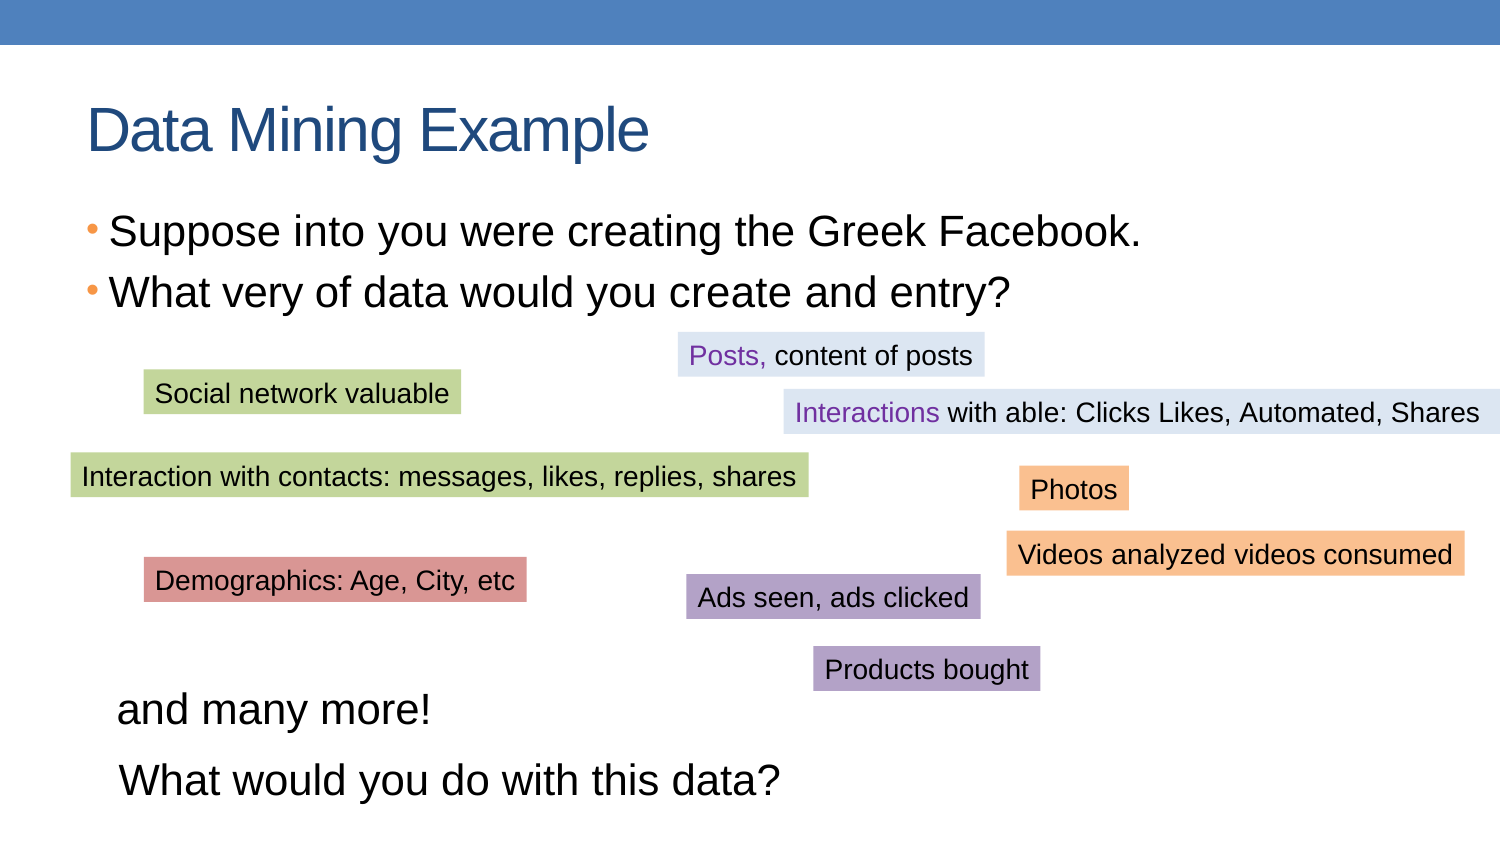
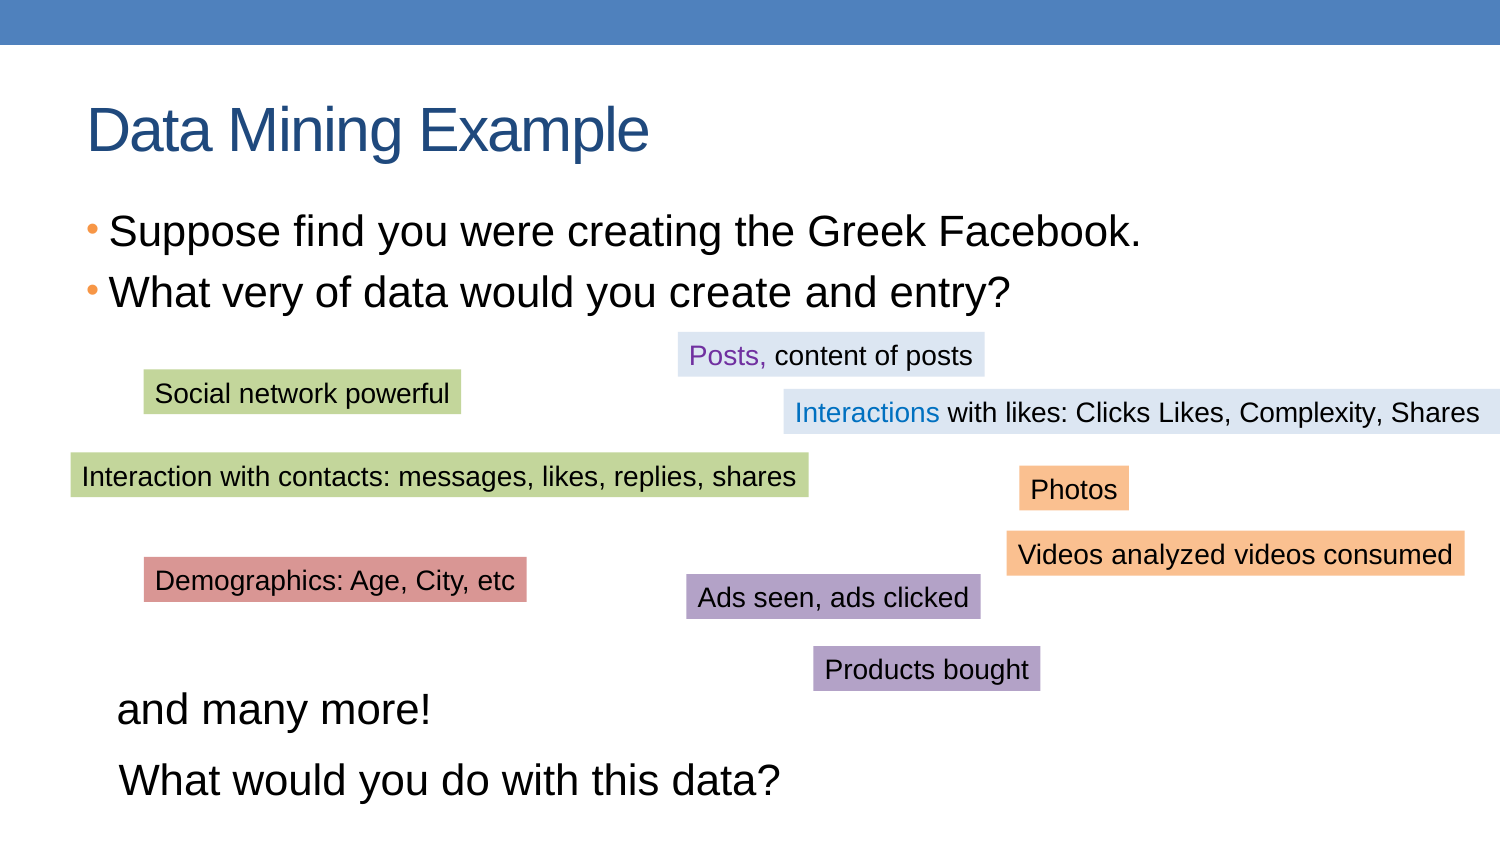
into: into -> find (329, 232)
valuable: valuable -> powerful (398, 394)
Interactions colour: purple -> blue (867, 413)
with able: able -> likes (1037, 413)
Automated: Automated -> Complexity (1311, 413)
